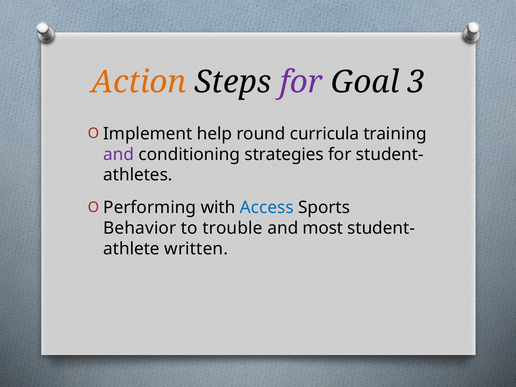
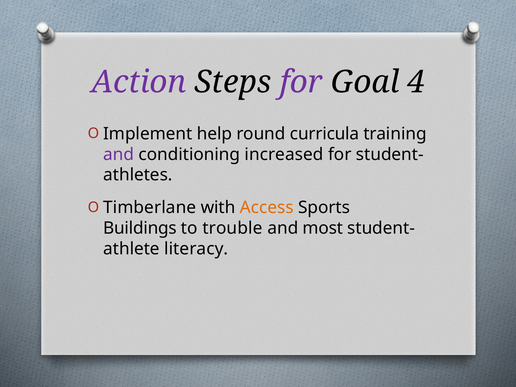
Action colour: orange -> purple (139, 82)
3: 3 -> 4 (416, 82)
strategies: strategies -> increased (284, 154)
Performing: Performing -> Timberlane (150, 208)
Access colour: blue -> orange (267, 208)
Behavior: Behavior -> Buildings (140, 228)
written: written -> literacy (196, 249)
